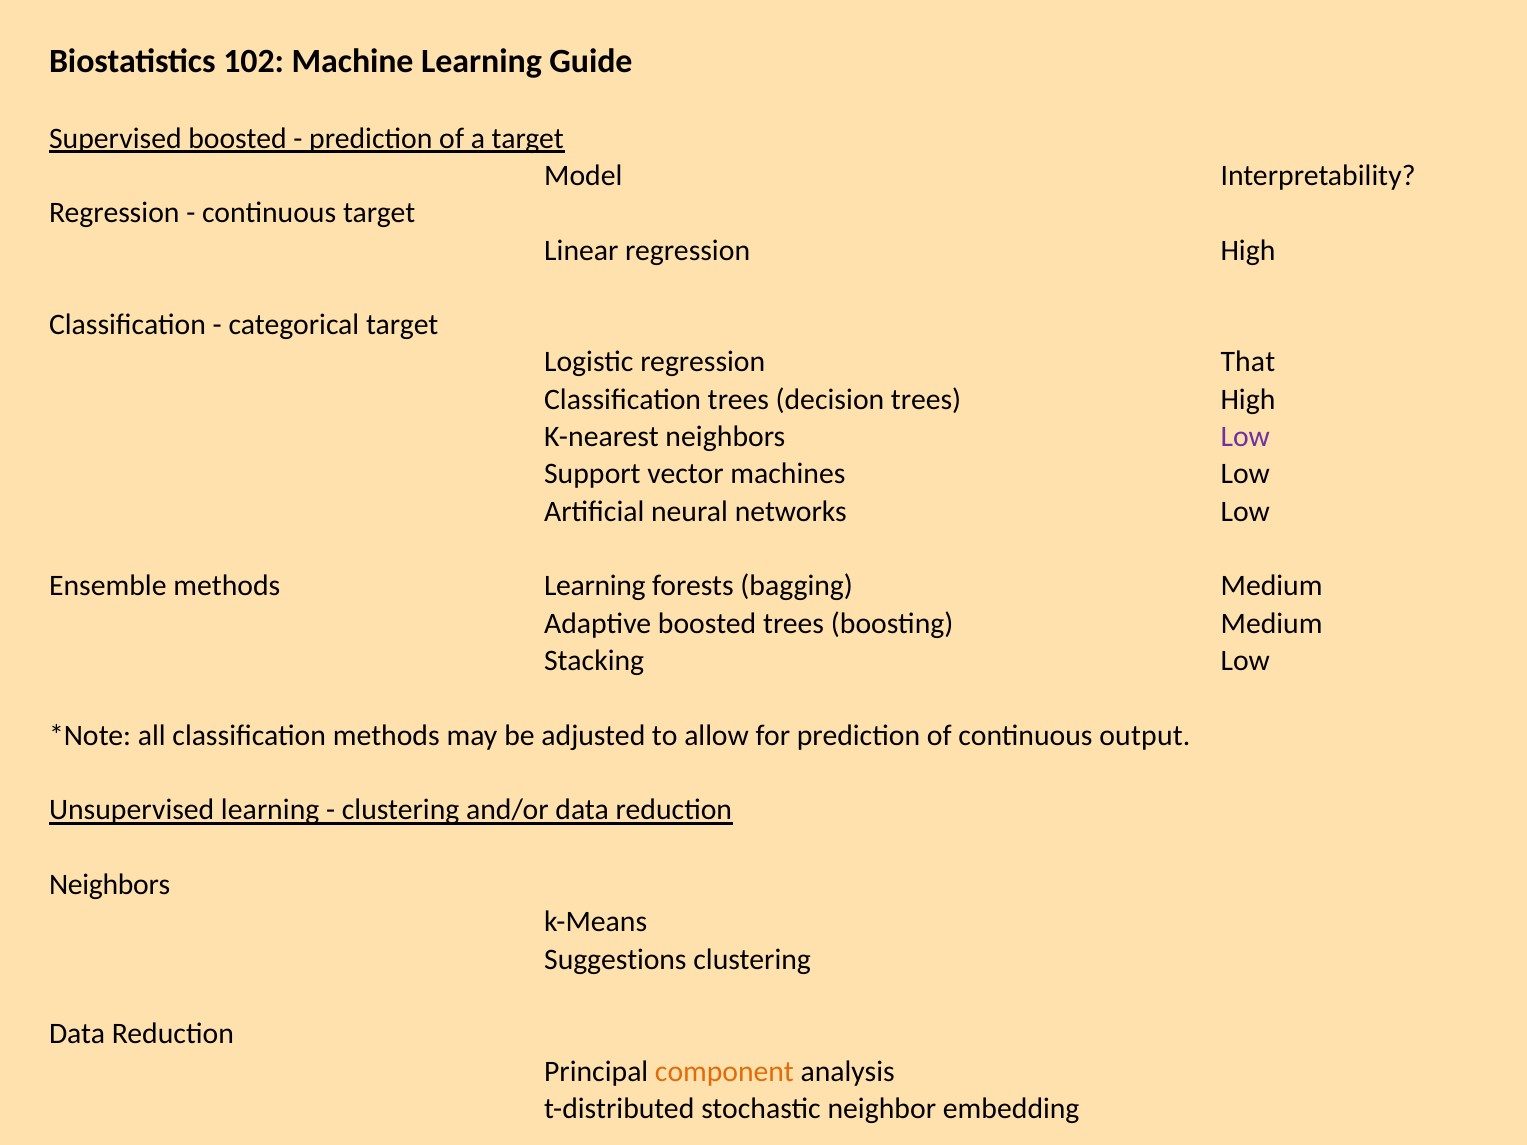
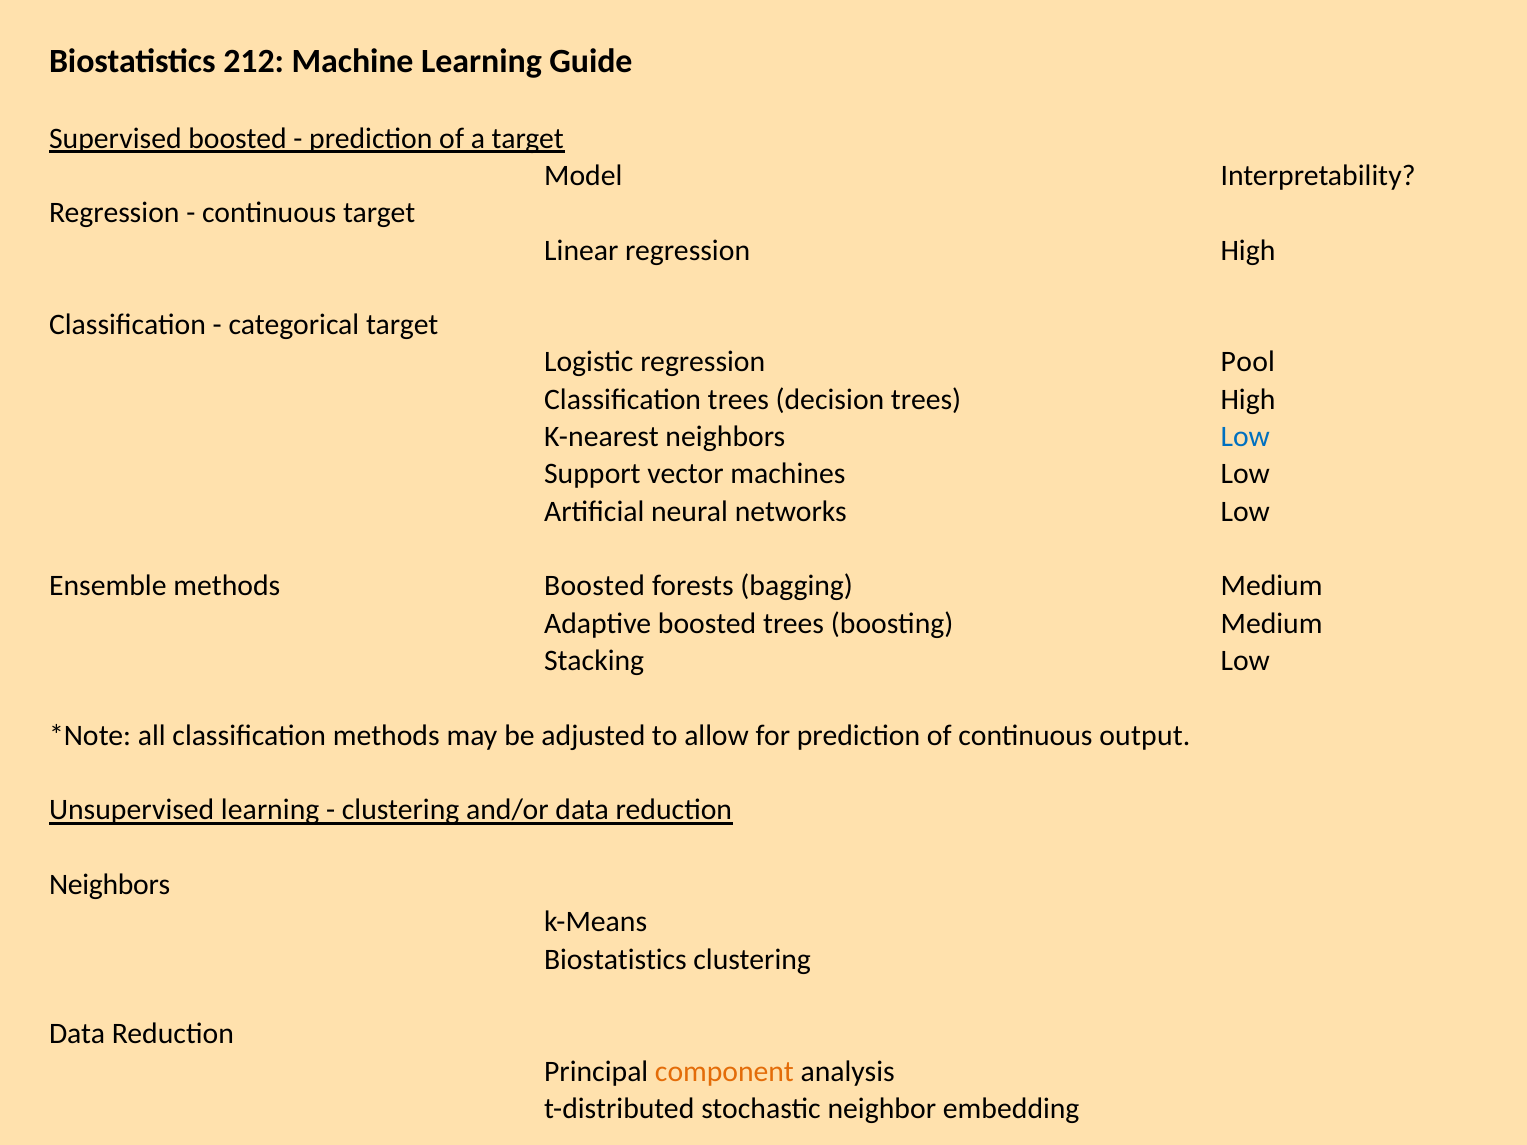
102: 102 -> 212 (254, 61)
That: That -> Pool (1248, 362)
Low colour: purple -> blue (1245, 437)
methods Learning: Learning -> Boosted (595, 586)
Suggestions: Suggestions -> Biostatistics (615, 960)
